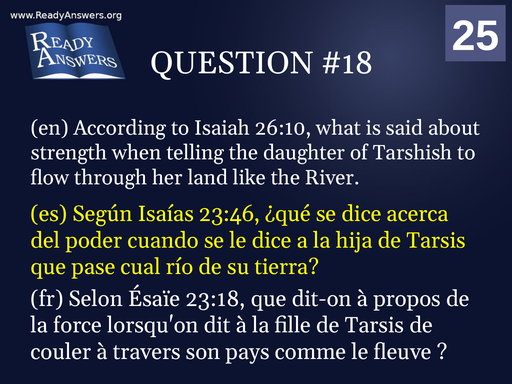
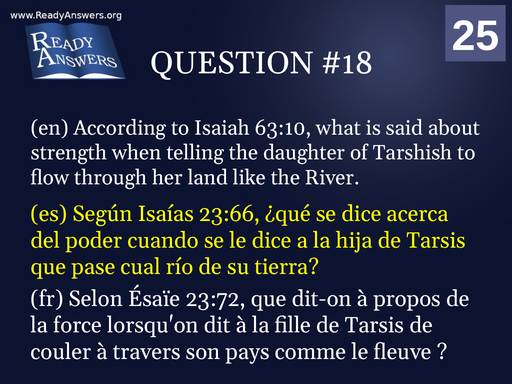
26:10: 26:10 -> 63:10 (283, 128)
23:46: 23:46 -> 23:66 (229, 214)
23:18: 23:18 -> 23:72 (216, 299)
